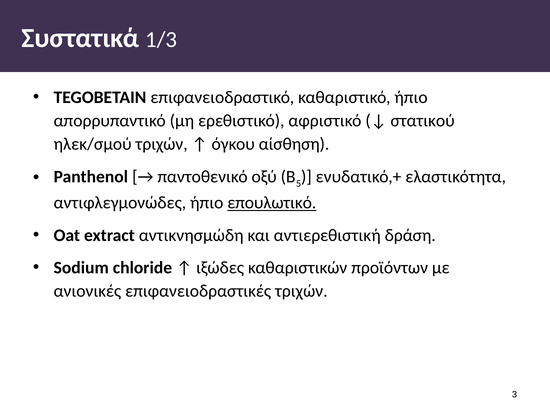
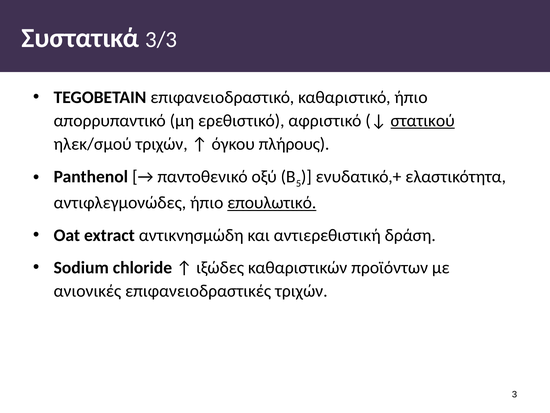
1/3: 1/3 -> 3/3 (161, 39)
στατικού underline: none -> present (423, 121)
αίσθηση: αίσθηση -> πλήρους (294, 144)
